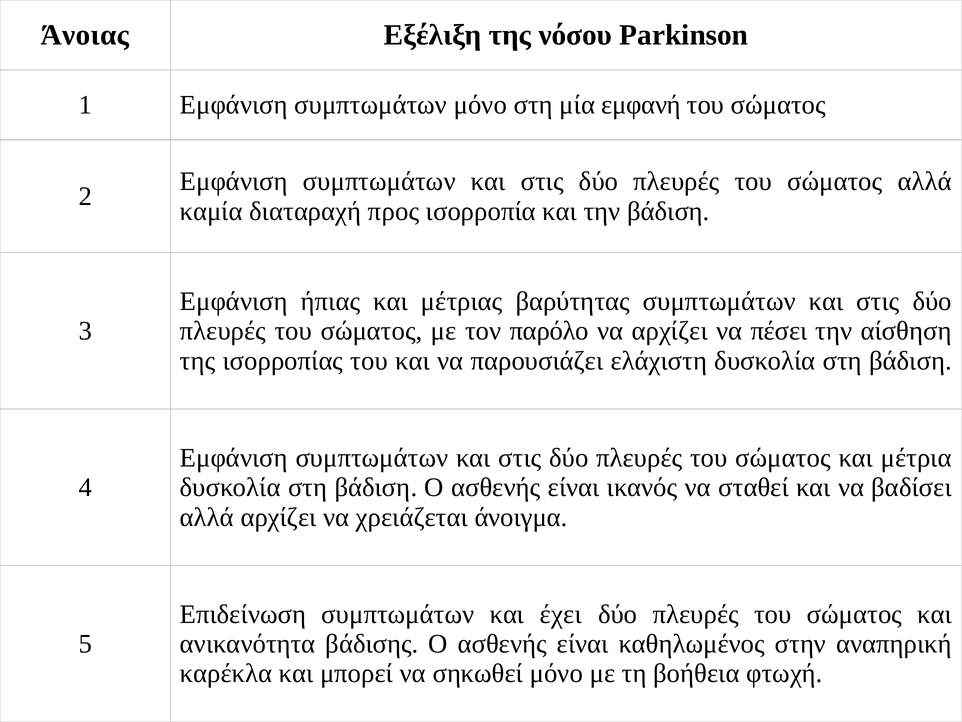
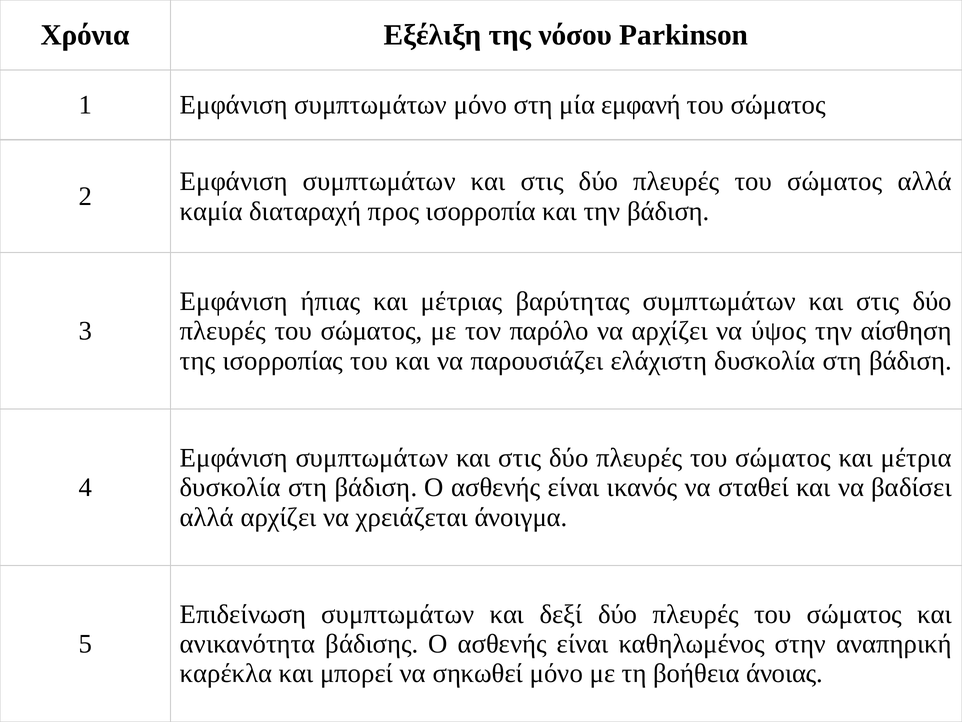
Άνοιας: Άνοιας -> Χρόνια (85, 35)
πέσει: πέσει -> ύψος (779, 331)
έχει: έχει -> δεξί (561, 614)
φτωχή: φτωχή -> άνοιας (785, 673)
